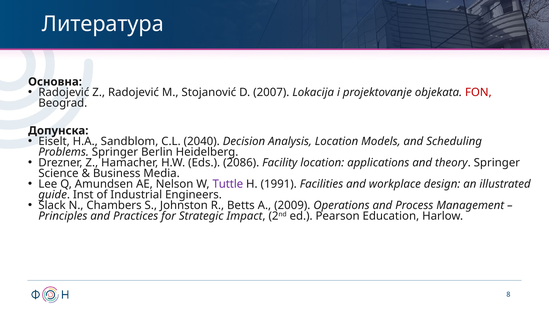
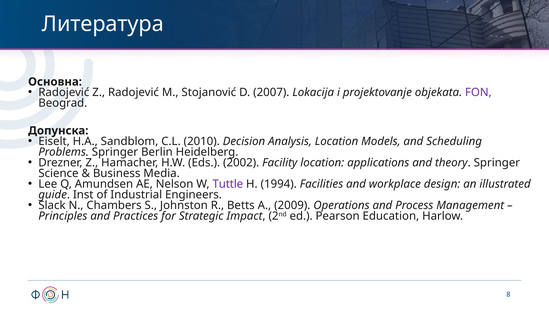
FON colour: red -> purple (478, 92)
2040: 2040 -> 2010 (202, 141)
2086: 2086 -> 2002 (241, 163)
1991: 1991 -> 1994 (279, 184)
